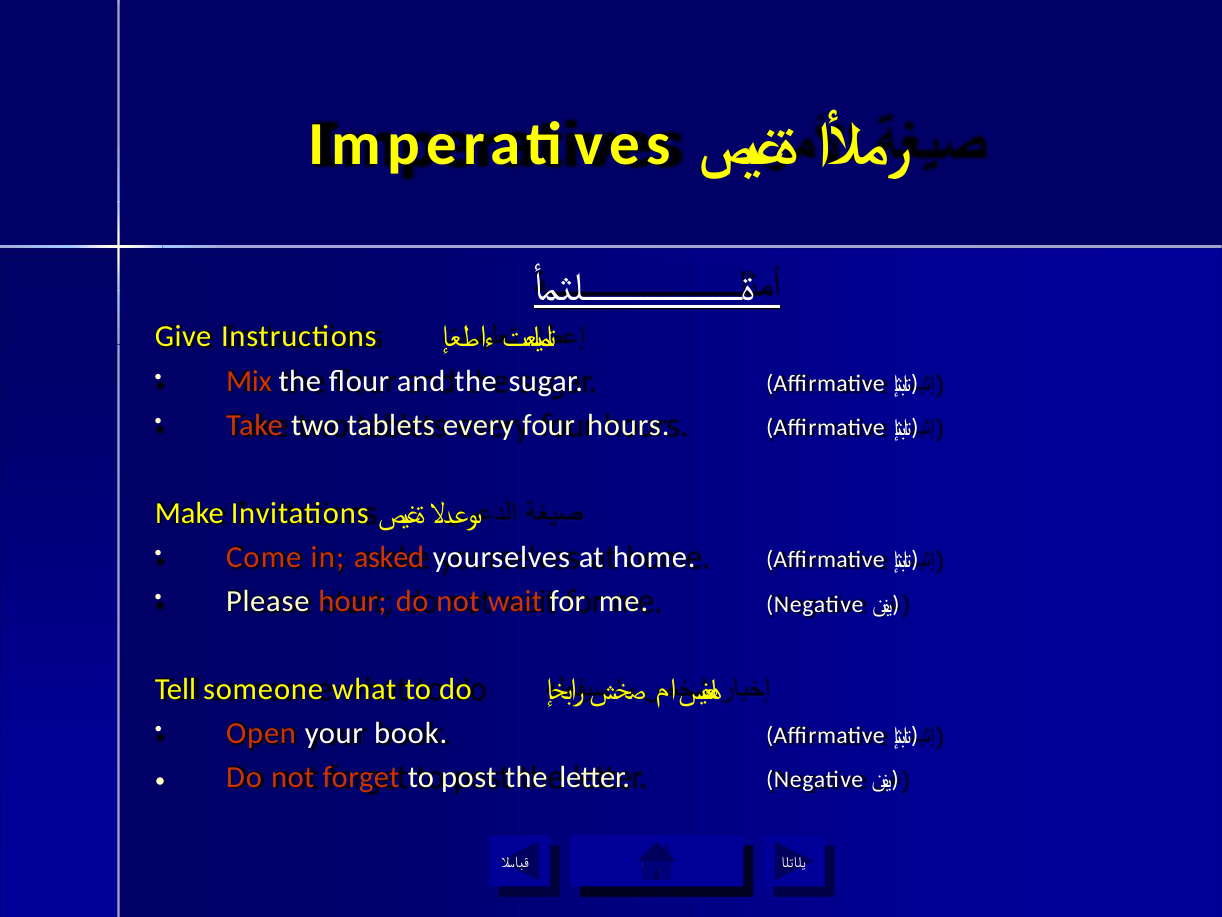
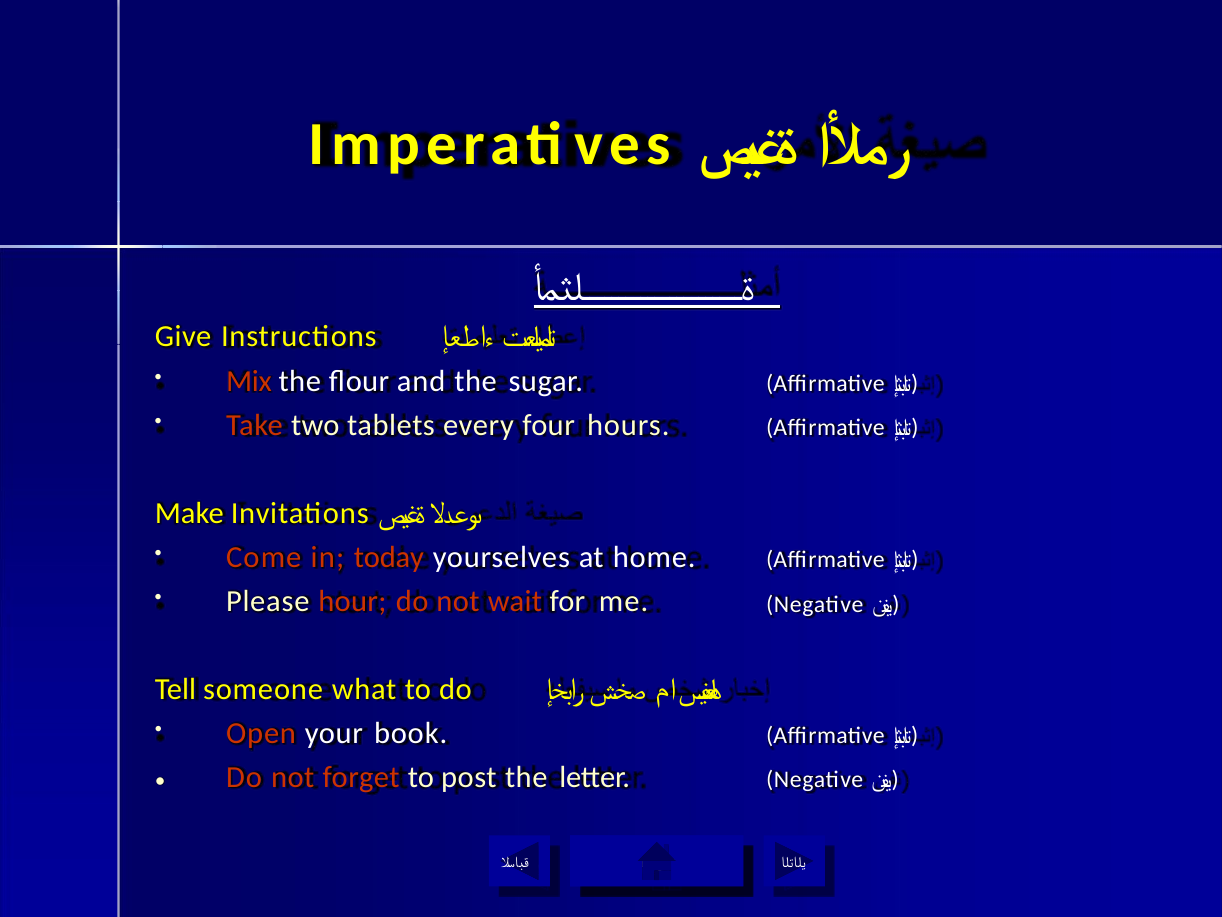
asked: asked -> today (389, 557)
